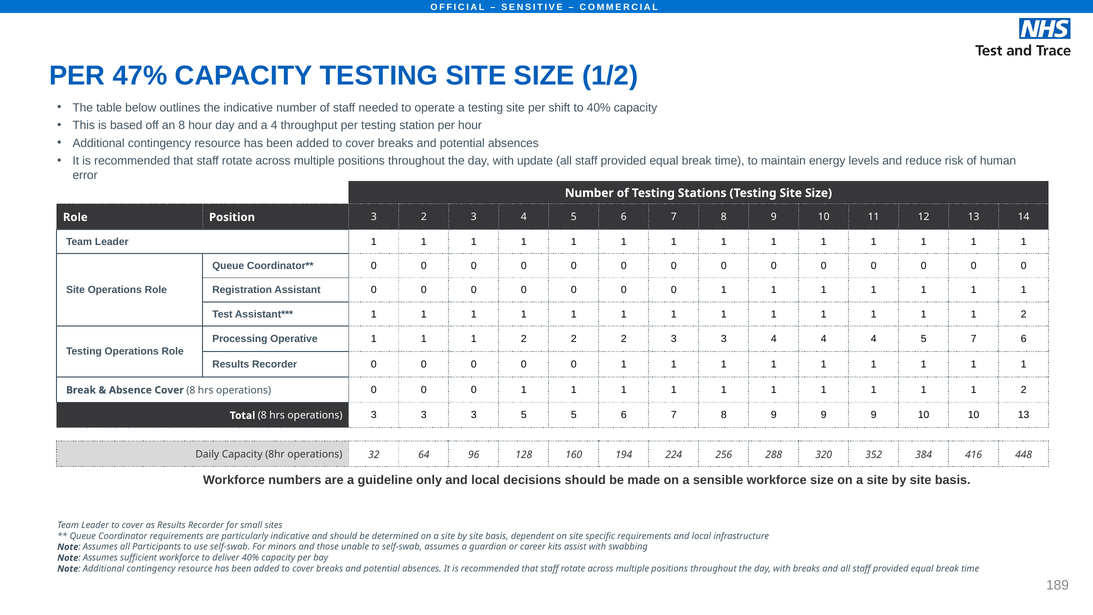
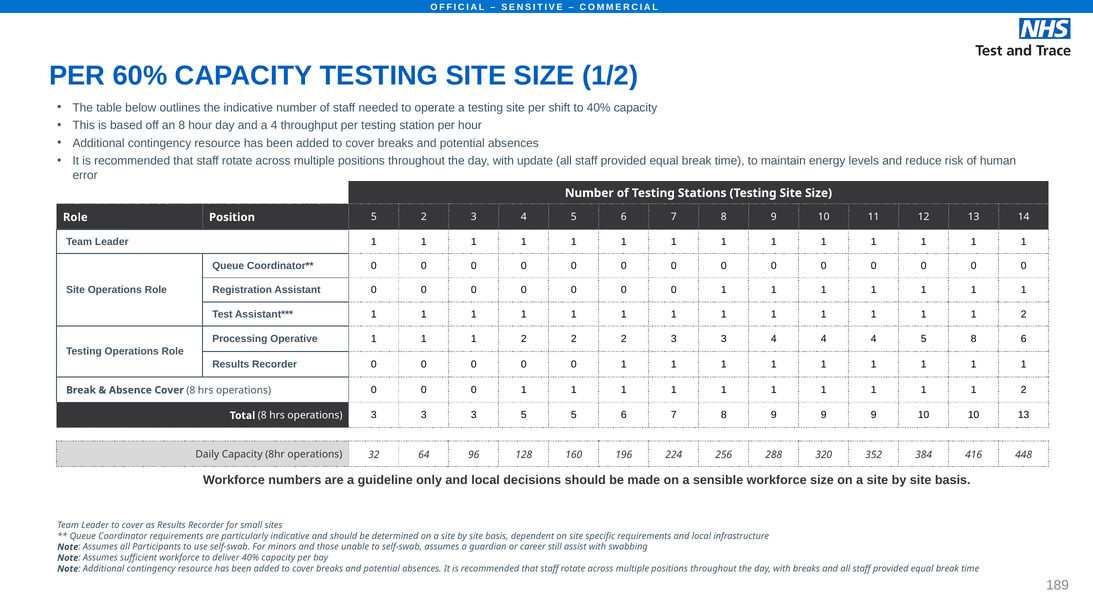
47%: 47% -> 60% (140, 76)
Position 3: 3 -> 5 (374, 217)
5 7: 7 -> 8 (974, 339)
194: 194 -> 196 (624, 455)
kits: kits -> still (555, 547)
